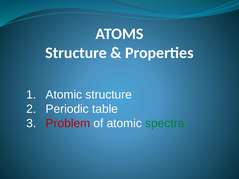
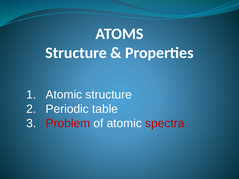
spectra colour: green -> red (165, 123)
